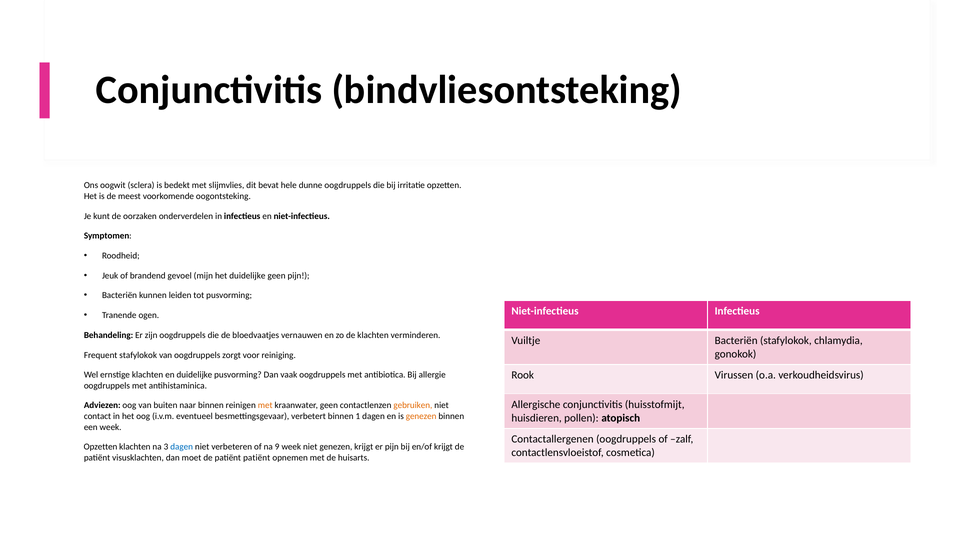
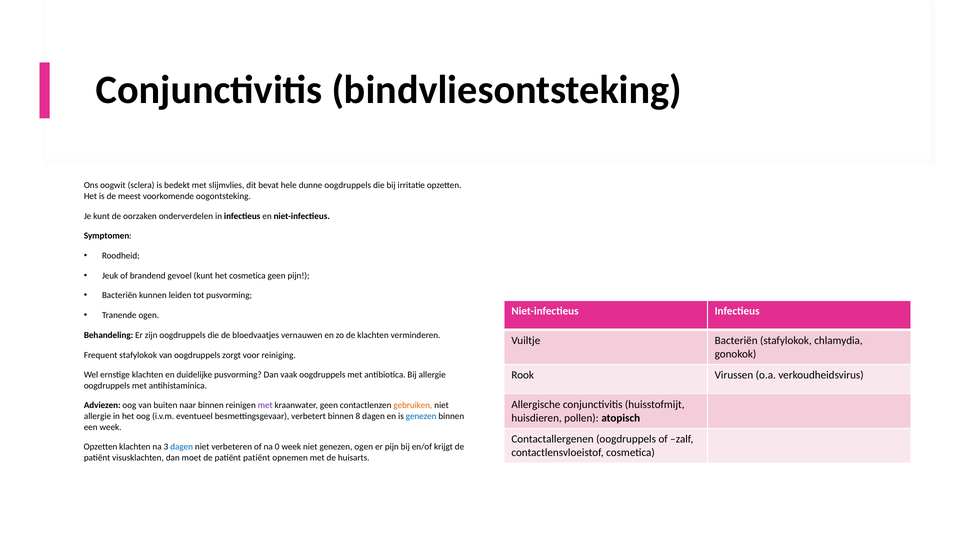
gevoel mijn: mijn -> kunt (203, 276)
het duidelijke: duidelijke -> cosmetica (247, 276)
met colour: orange -> purple (265, 405)
contact: contact -> allergie (97, 416)
1: 1 -> 8 (358, 416)
genezen colour: orange -> blue (421, 416)
9: 9 -> 0 (277, 447)
genezen krijgt: krijgt -> ogen (364, 447)
